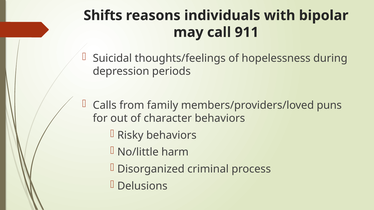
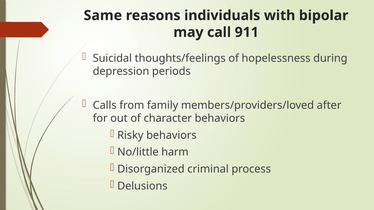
Shifts: Shifts -> Same (103, 16)
puns: puns -> after (329, 105)
